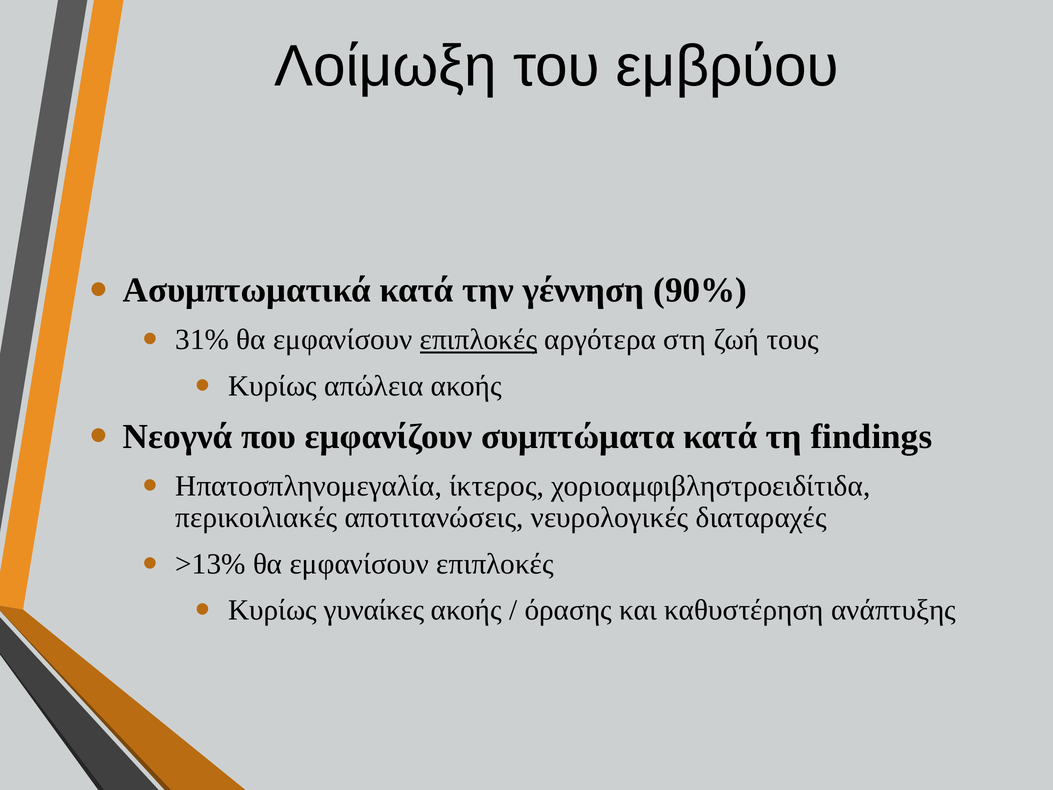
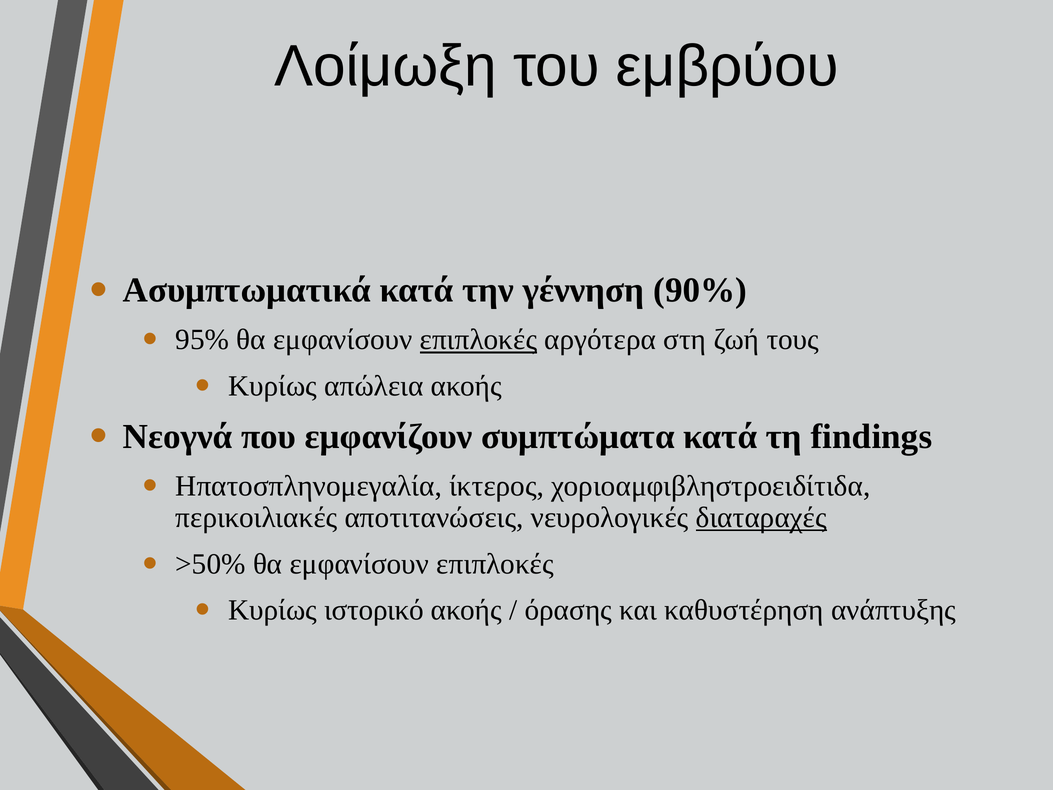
31%: 31% -> 95% (202, 340)
διαταραχές underline: none -> present (761, 518)
>13%: >13% -> >50% (211, 564)
γυναίκες: γυναίκες -> ιστορικό (374, 610)
